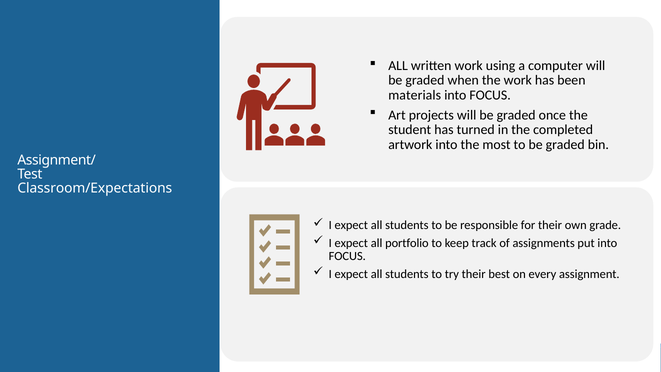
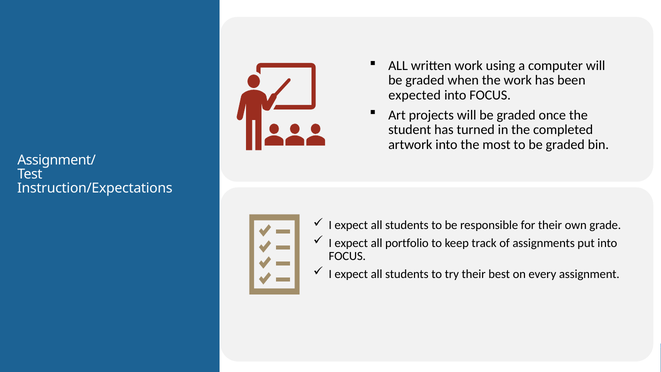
materials: materials -> expected (415, 95)
Classroom/Expectations: Classroom/Expectations -> Instruction/Expectations (95, 188)
